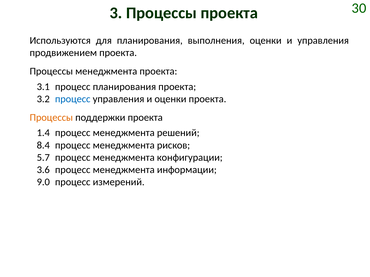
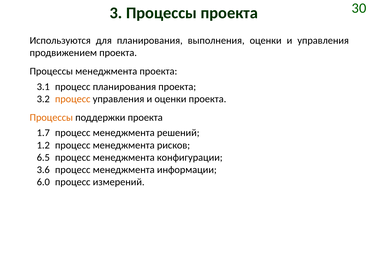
процесс colour: blue -> orange (73, 99)
1.4: 1.4 -> 1.7 (43, 133)
8.4: 8.4 -> 1.2 (43, 145)
5.7: 5.7 -> 6.5 (43, 158)
9.0: 9.0 -> 6.0 (43, 182)
